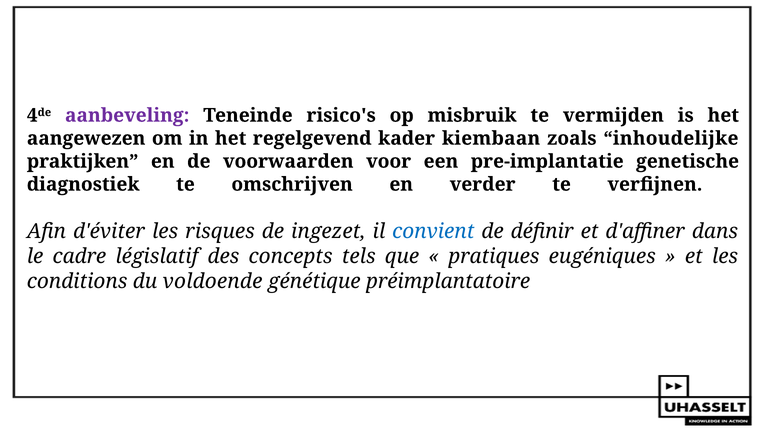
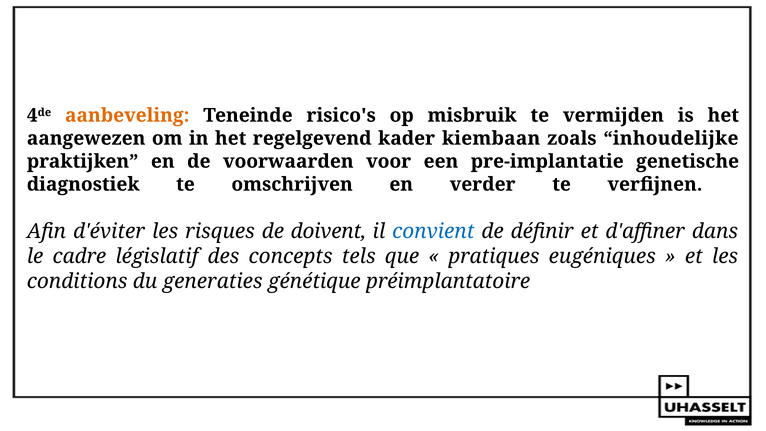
aanbeveling colour: purple -> orange (127, 115)
ingezet: ingezet -> doivent (328, 231)
voldoende: voldoende -> generaties (213, 281)
